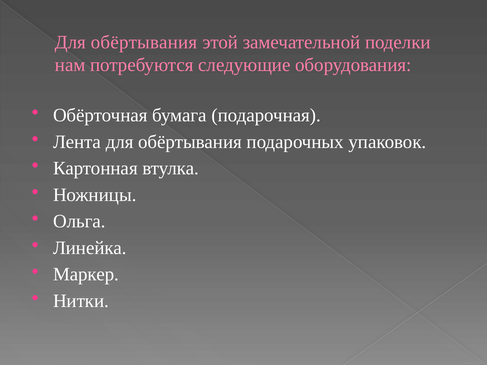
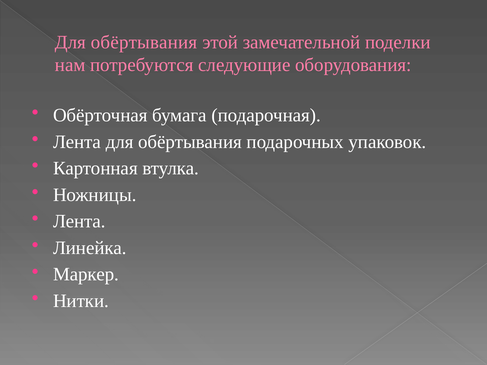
Ольга: Ольга -> Лента (79, 222)
